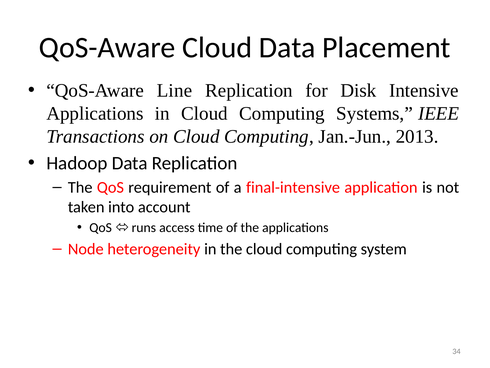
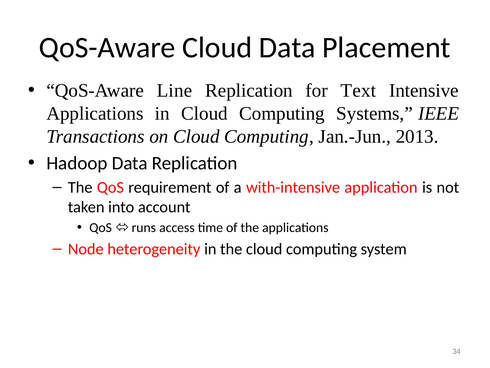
Disk: Disk -> Text (358, 90)
final-intensive: final-intensive -> with-intensive (293, 187)
